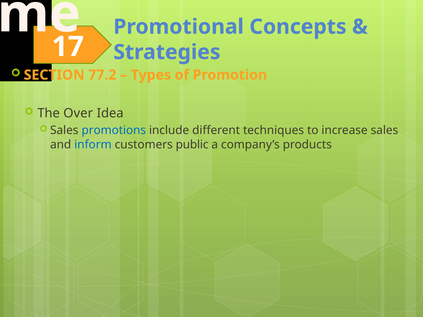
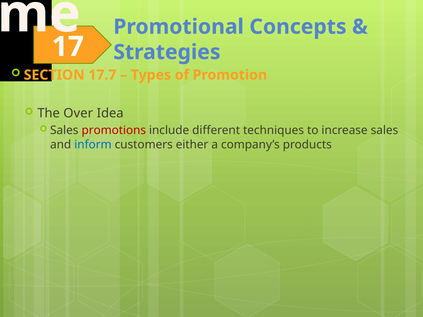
77.2: 77.2 -> 17.7 (102, 75)
promotions colour: blue -> red (114, 131)
public: public -> either (192, 145)
